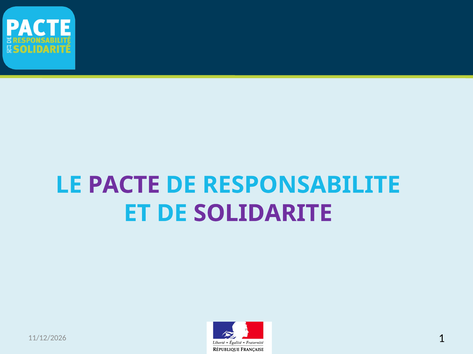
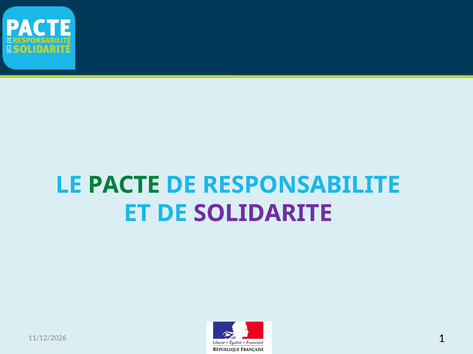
PACTE colour: purple -> green (124, 185)
